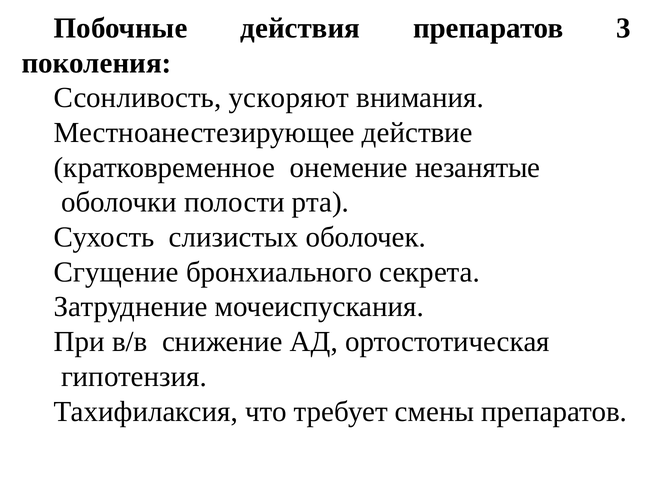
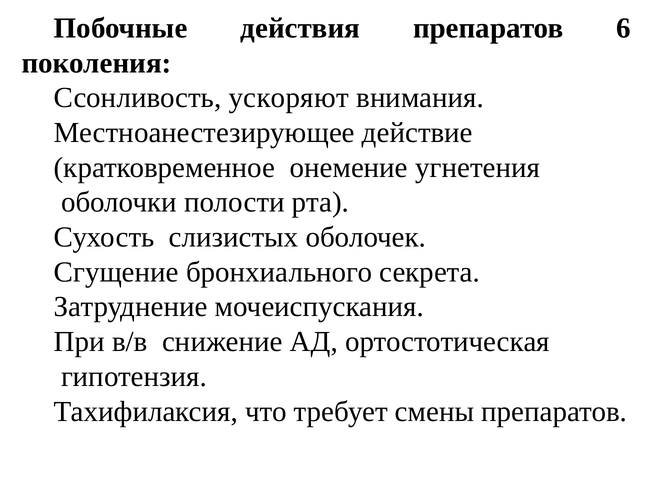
3: 3 -> 6 (624, 28)
незанятые: незанятые -> угнетения (478, 167)
